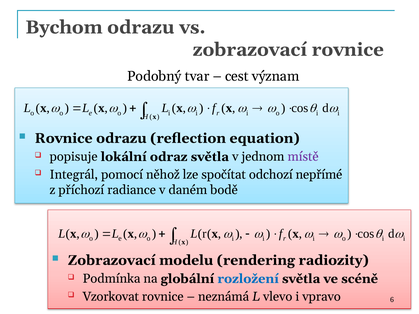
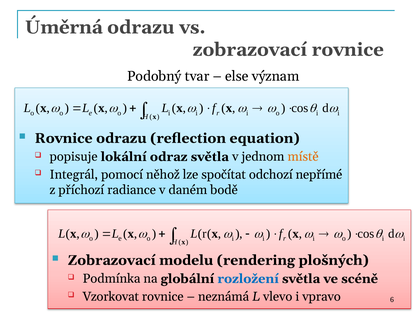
Bychom: Bychom -> Úměrná (64, 27)
cest: cest -> else (237, 76)
místě colour: purple -> orange (303, 157)
radiozity: radiozity -> plošných (334, 260)
